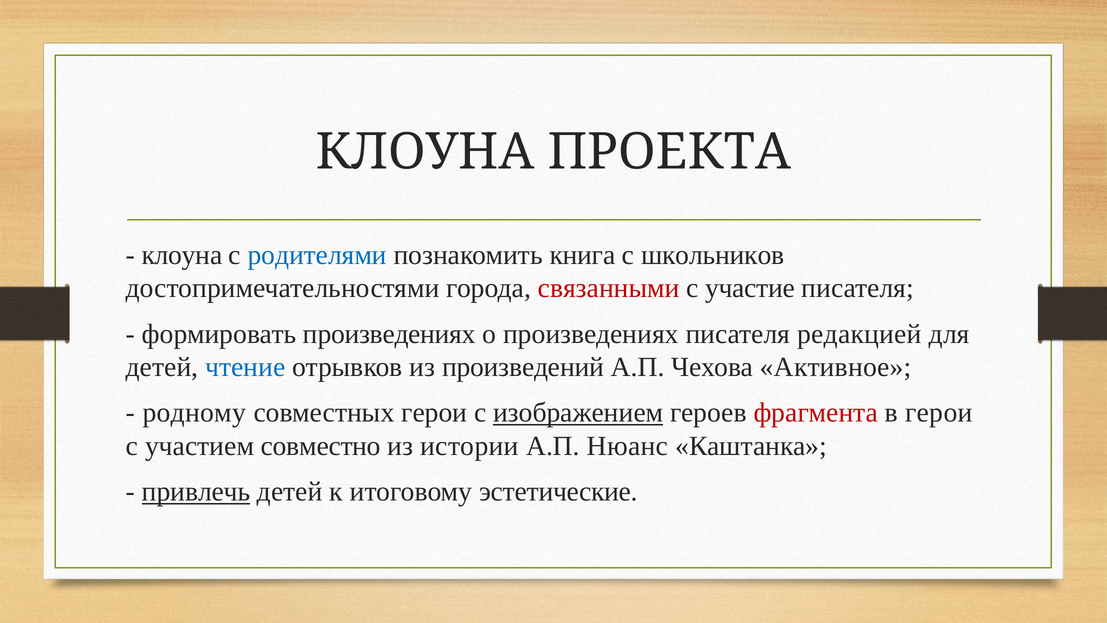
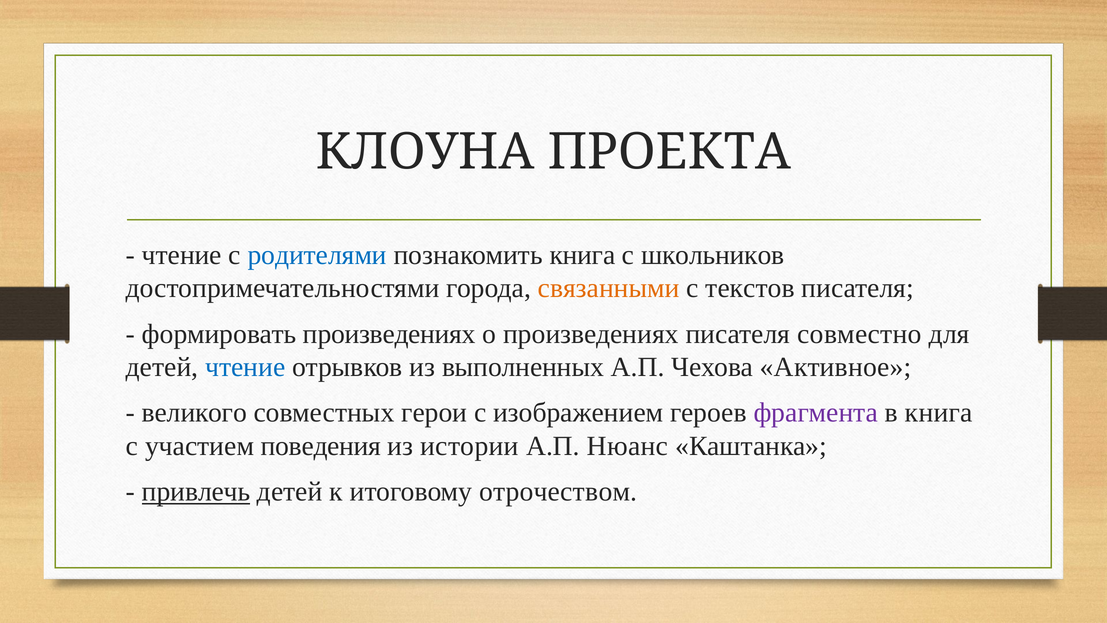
клоуна: клоуна -> чтение (182, 255)
связанными colour: red -> orange (609, 288)
участие: участие -> текстов (750, 288)
редакцией: редакцией -> совместно (859, 334)
произведений: произведений -> выполненных (523, 367)
родному: родному -> великого (194, 413)
изображением underline: present -> none (578, 413)
фрагмента colour: red -> purple (816, 413)
в герои: герои -> книга (939, 413)
совместно: совместно -> поведения (321, 446)
эстетические: эстетические -> отрочеством (558, 491)
